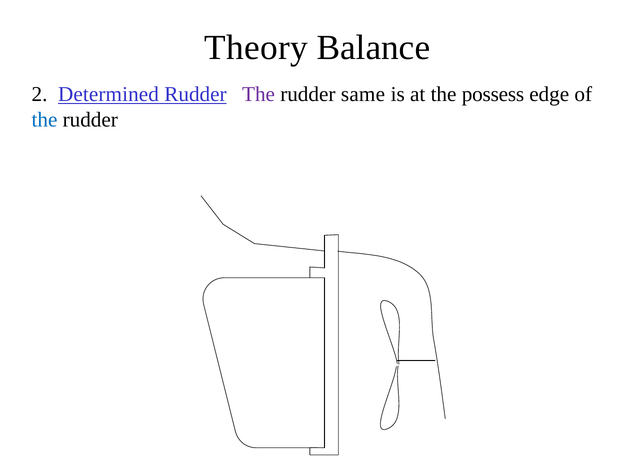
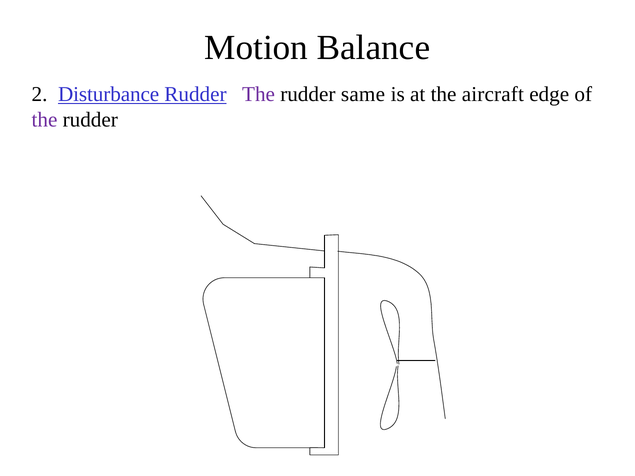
Theory: Theory -> Motion (256, 47)
Determined: Determined -> Disturbance (109, 94)
possess: possess -> aircraft (493, 94)
the colour: blue -> purple (45, 120)
